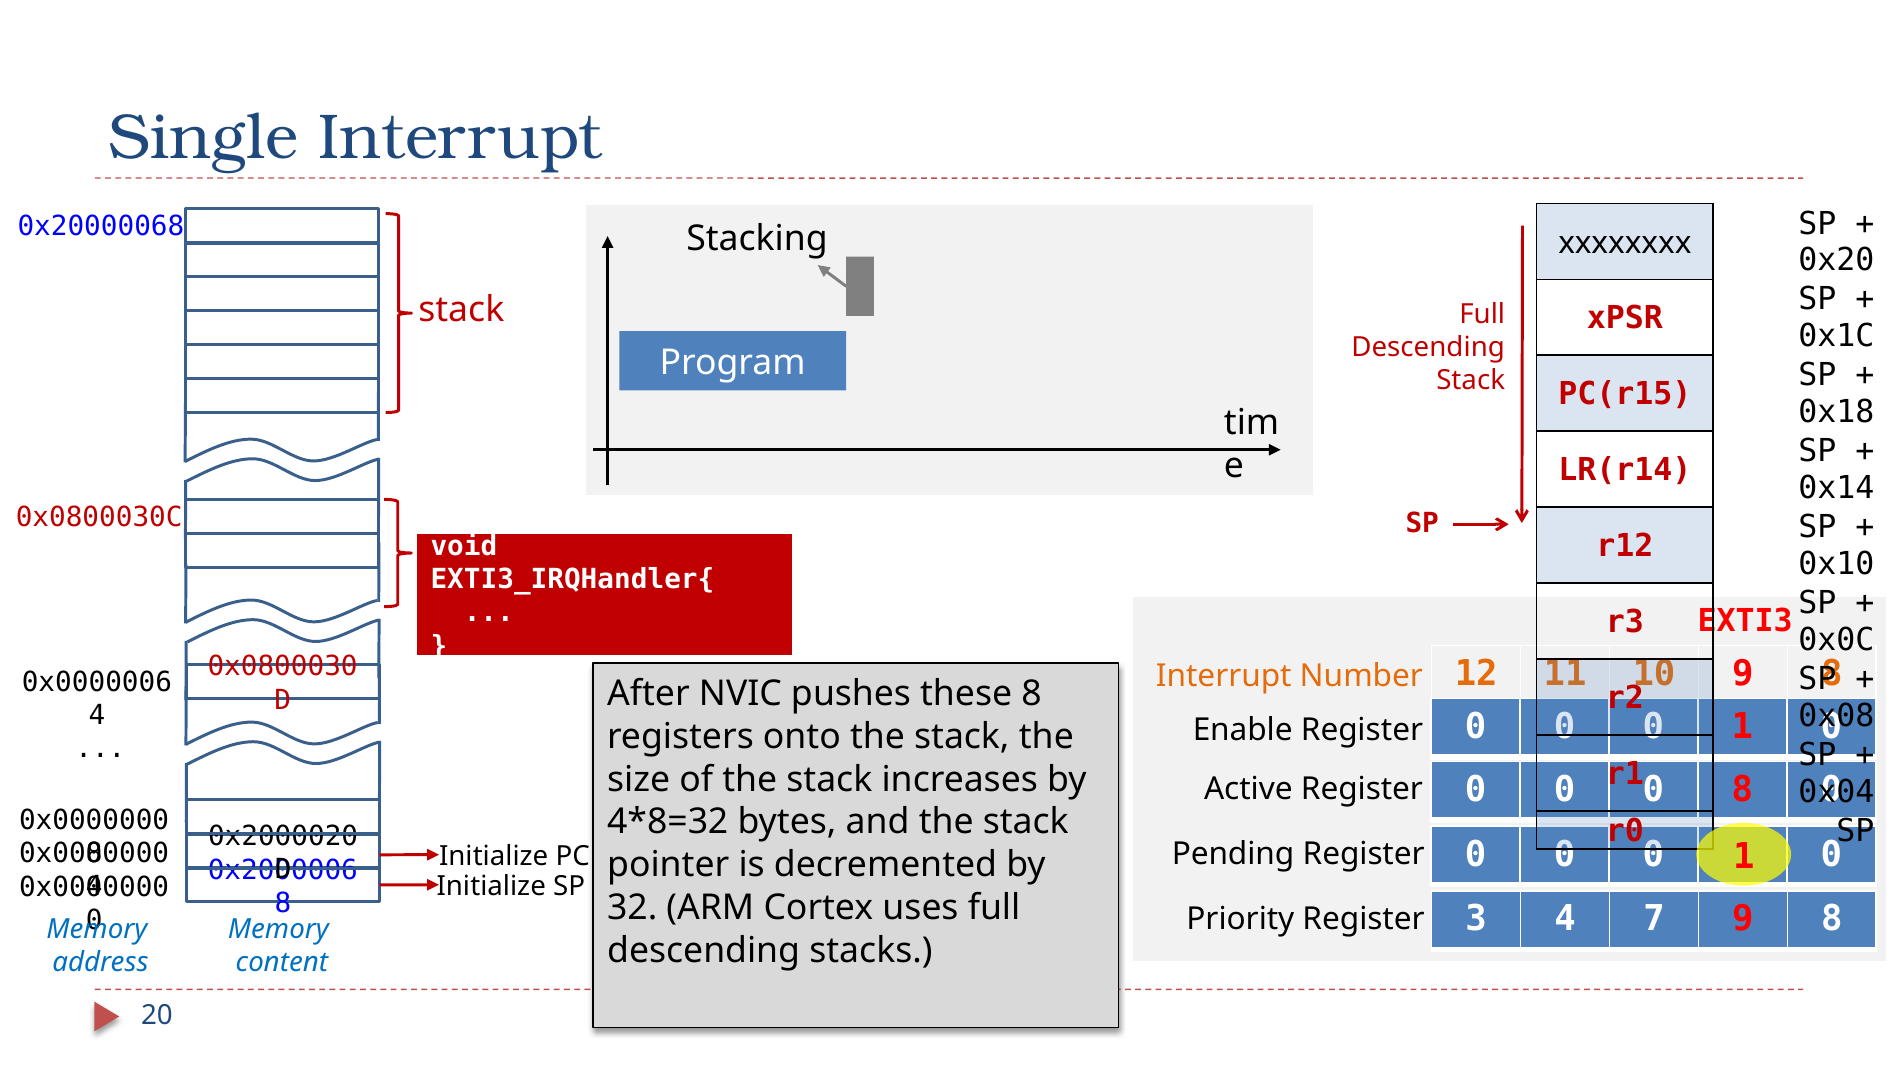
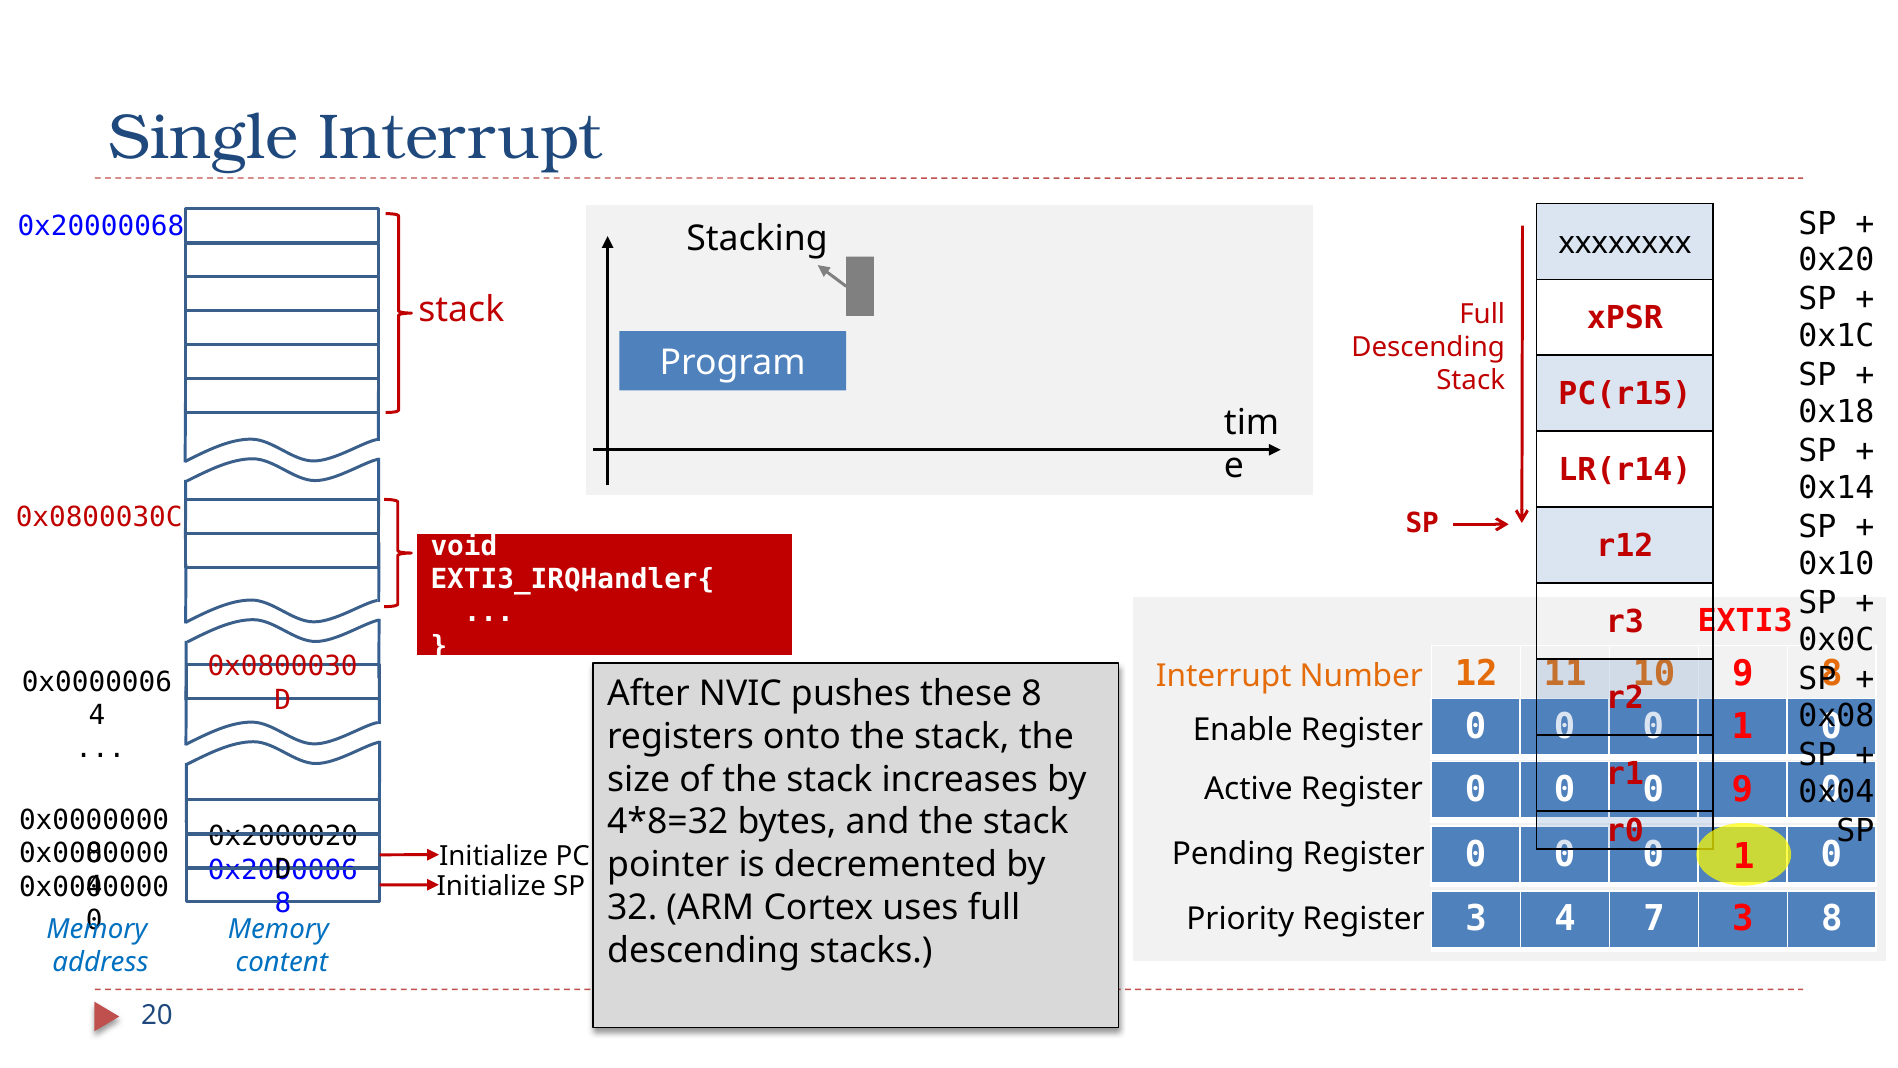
0 8: 8 -> 9 (1742, 789)
7 9: 9 -> 3 (1743, 919)
